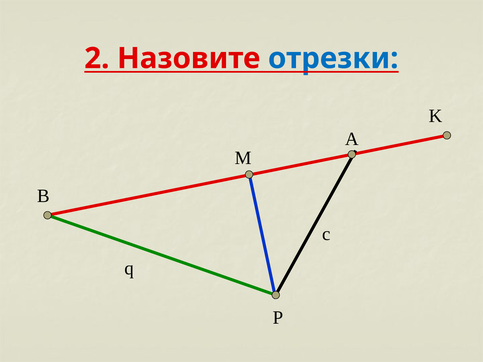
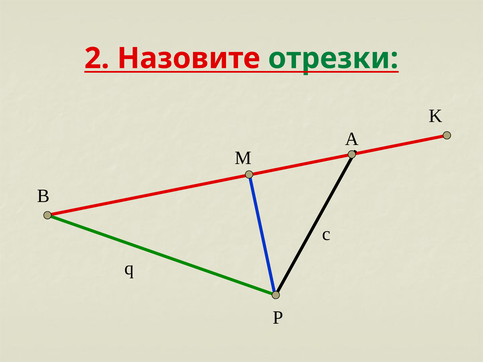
отрезки colour: blue -> green (333, 58)
